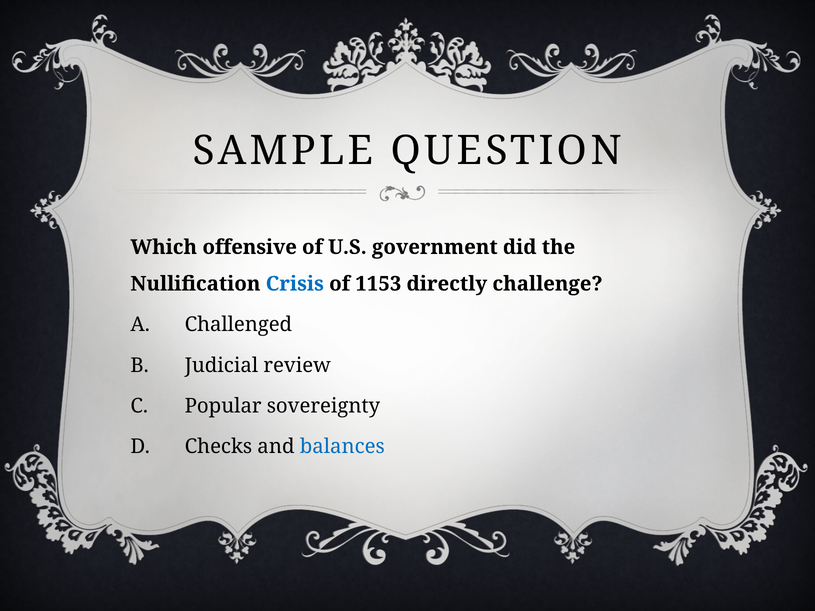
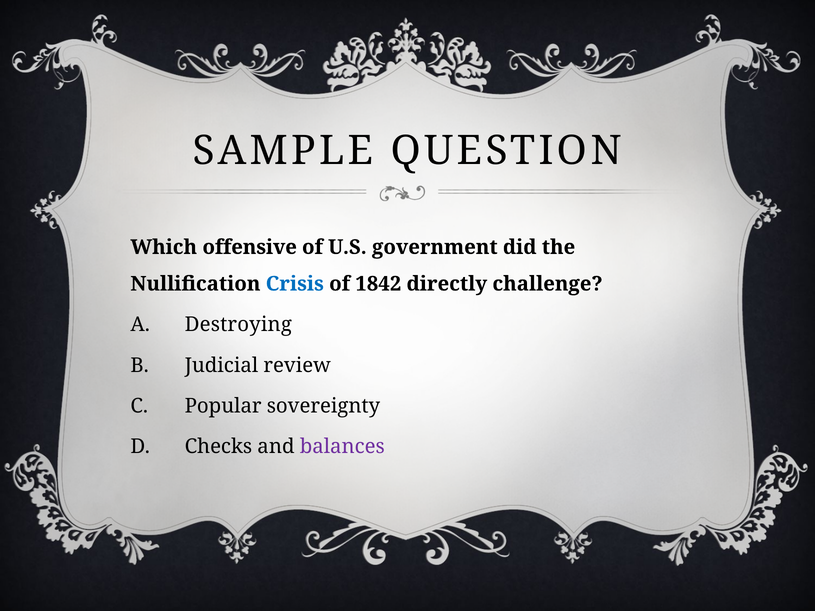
1153: 1153 -> 1842 (378, 284)
Challenged: Challenged -> Destroying (238, 325)
balances colour: blue -> purple (342, 447)
